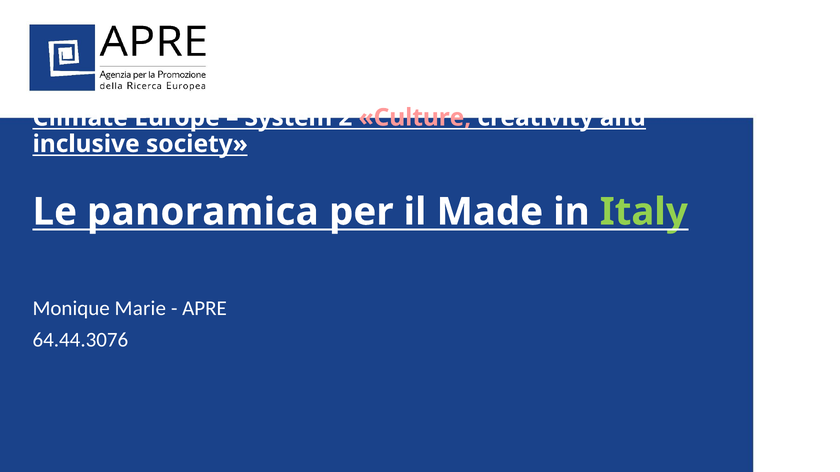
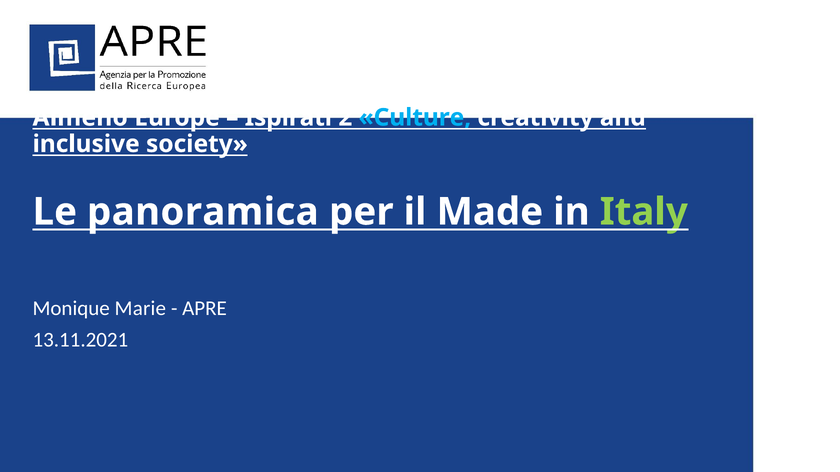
Climate: Climate -> Almeno (80, 118)
System: System -> Ispirati (288, 118)
Culture colour: pink -> light blue (415, 118)
64.44.3076: 64.44.3076 -> 13.11.2021 (80, 340)
